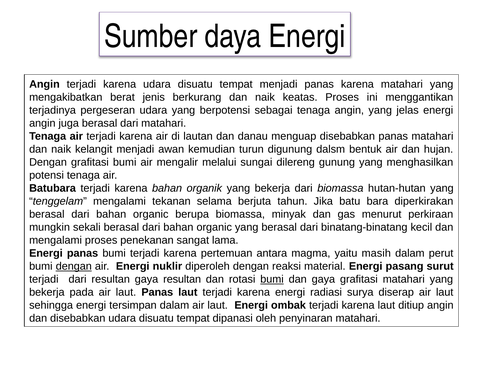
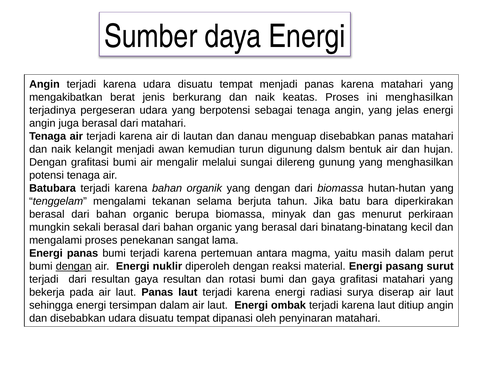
ini menggantikan: menggantikan -> menghasilkan (419, 97)
organik yang bekerja: bekerja -> dengan (272, 188)
bumi underline: present -> none (272, 279)
